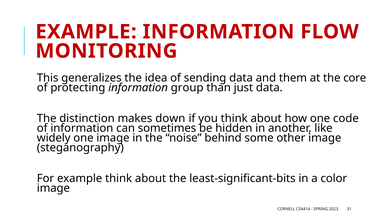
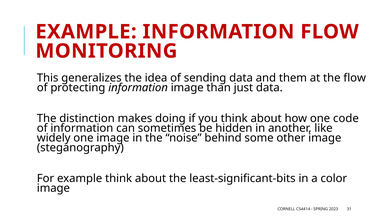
the core: core -> flow (355, 78)
information group: group -> image (187, 88)
down: down -> doing (170, 119)
